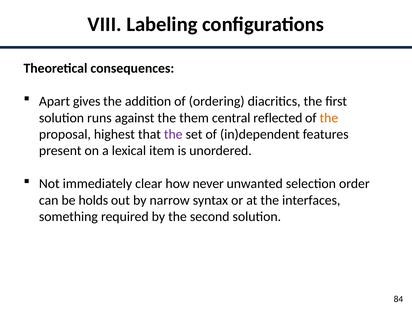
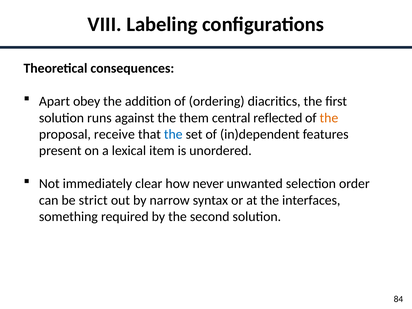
gives: gives -> obey (87, 101)
highest: highest -> receive (114, 134)
the colour: purple -> blue (173, 134)
holds: holds -> strict (93, 200)
